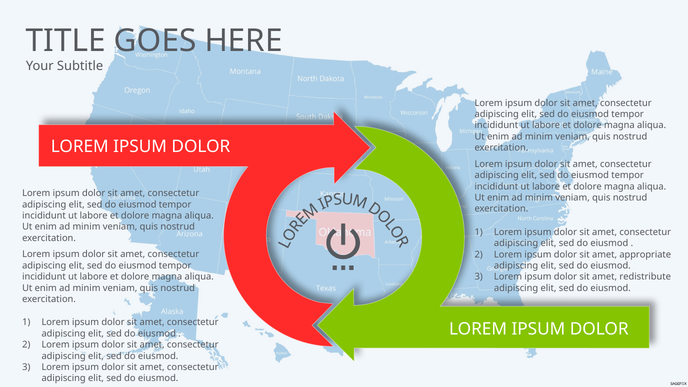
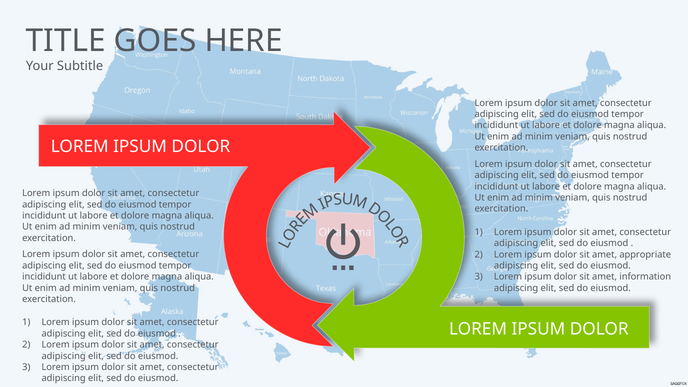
redistribute: redistribute -> information (645, 277)
